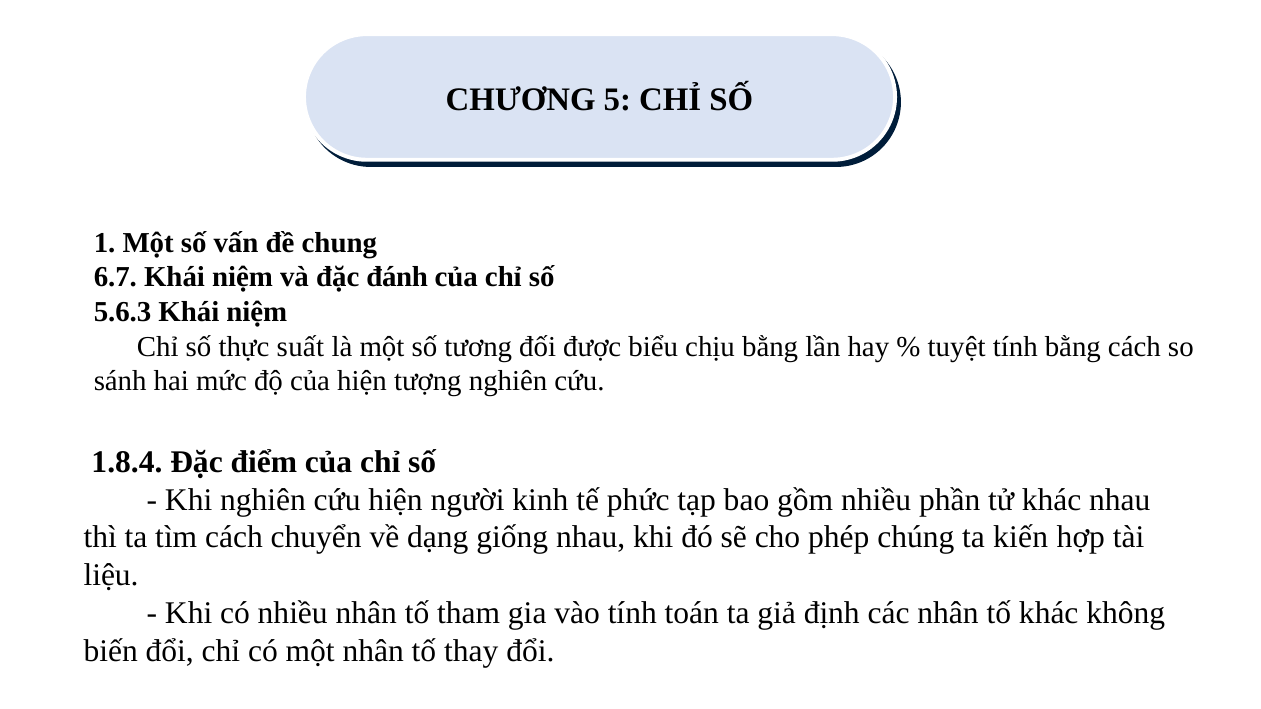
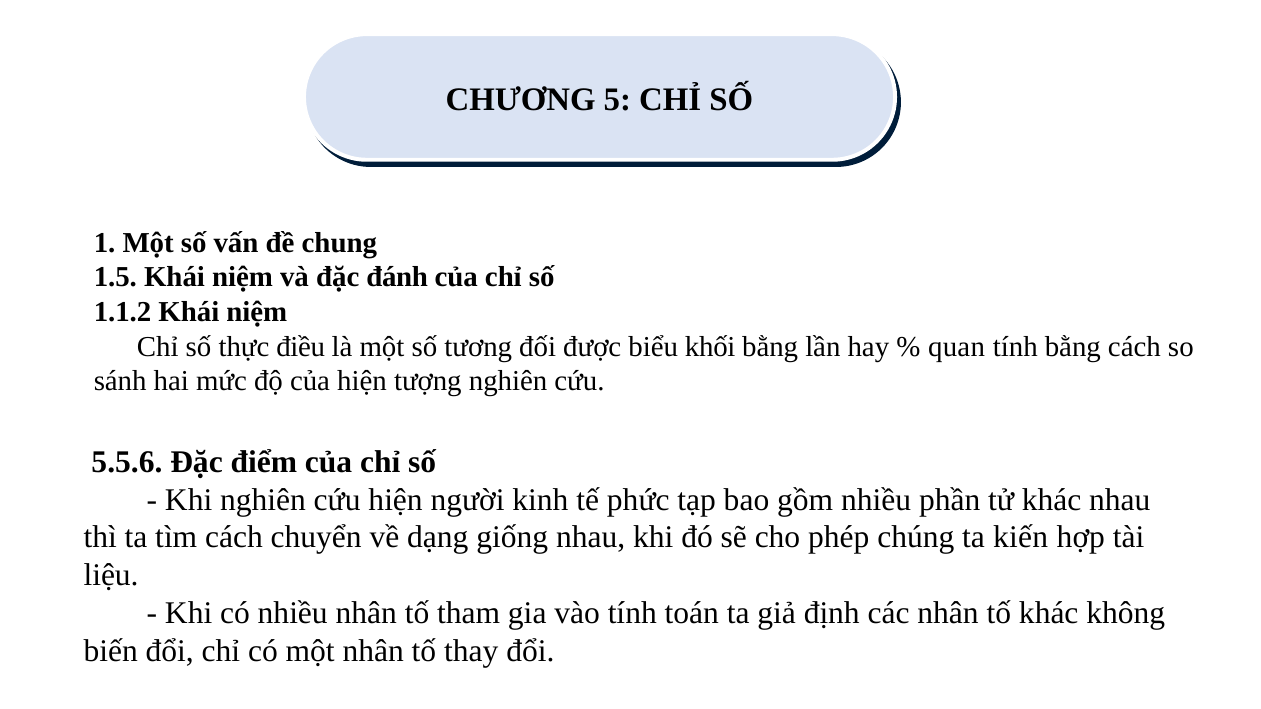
6.7: 6.7 -> 1.5 (115, 278)
5.6.3: 5.6.3 -> 1.1.2 (123, 312)
suất: suất -> điều (301, 347)
chịu: chịu -> khối (710, 347)
tuyệt: tuyệt -> quan (957, 347)
1.8.4: 1.8.4 -> 5.5.6 (127, 462)
